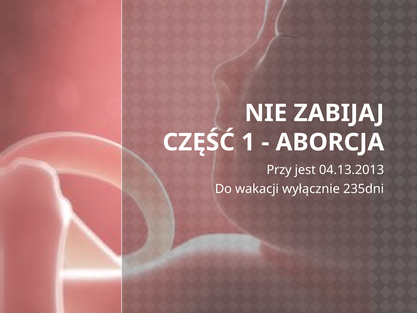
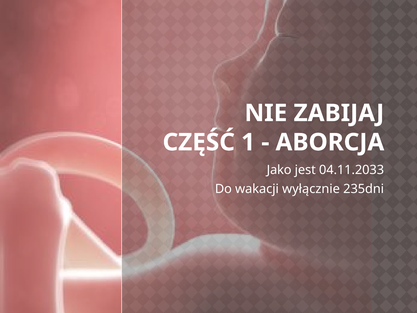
Przy: Przy -> Jako (279, 170)
04.13.2013: 04.13.2013 -> 04.11.2033 (352, 170)
